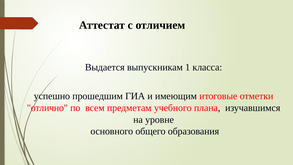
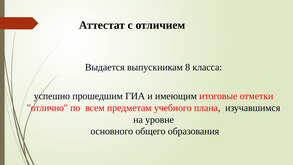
1: 1 -> 8 (188, 67)
